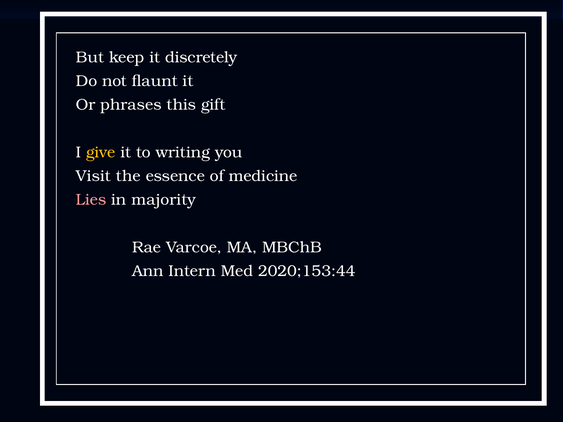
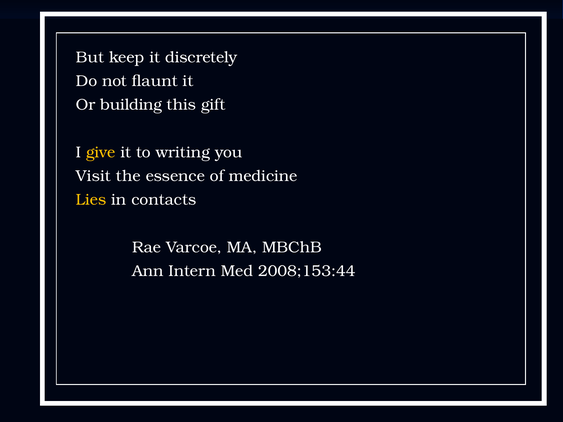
phrases: phrases -> building (131, 105)
Lies colour: pink -> yellow (91, 200)
majority: majority -> contacts (164, 200)
2020;153:44: 2020;153:44 -> 2008;153:44 (307, 271)
